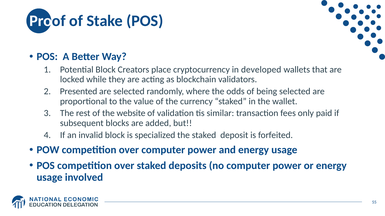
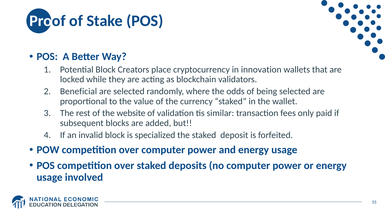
developed: developed -> innovation (261, 70)
Presented: Presented -> Beneficial (79, 92)
